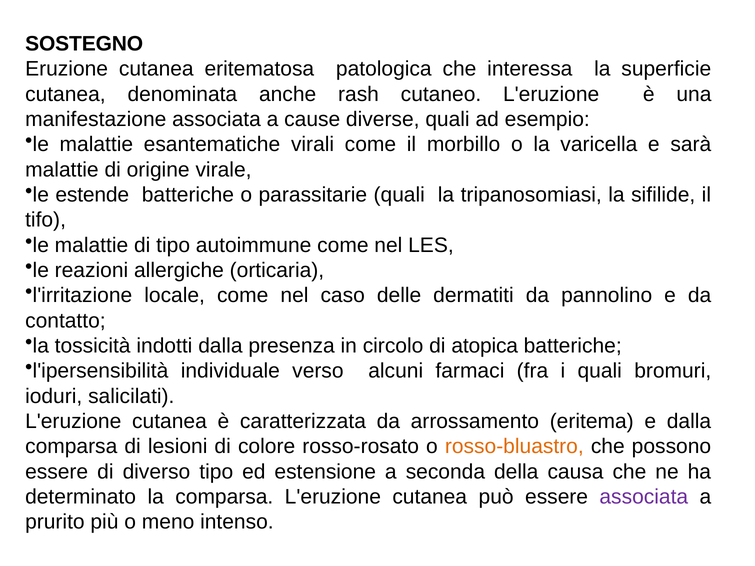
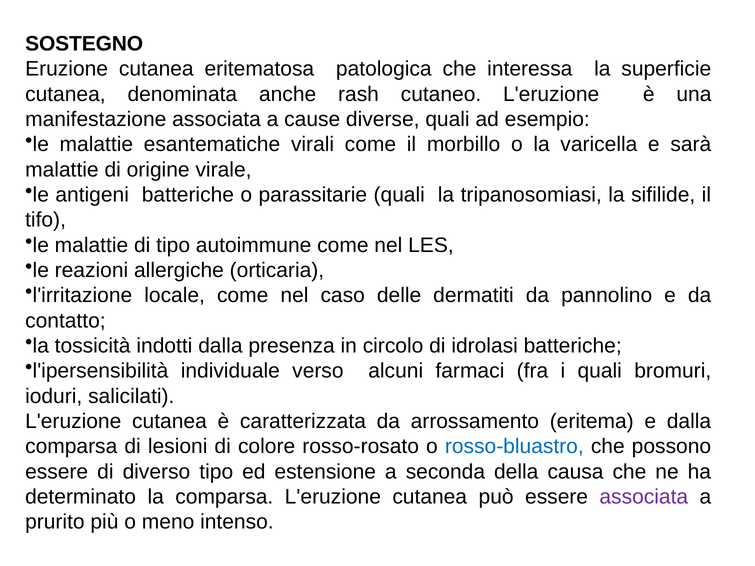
estende: estende -> antigeni (92, 195)
atopica: atopica -> idrolasi (485, 346)
rosso-bluastro colour: orange -> blue (514, 447)
